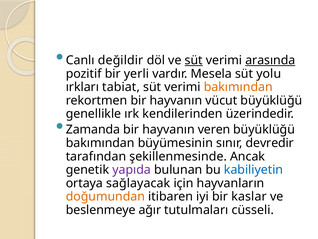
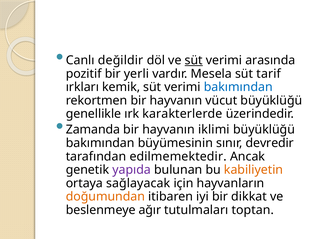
arasında underline: present -> none (270, 60)
yolu: yolu -> tarif (269, 74)
tabiat: tabiat -> kemik (121, 87)
bakımından colour: orange -> blue (238, 87)
kendilerinden: kendilerinden -> karakterlerde (182, 114)
veren: veren -> iklimi (214, 129)
şekillenmesinde: şekillenmesinde -> edilmemektedir (178, 156)
kabiliyetin colour: blue -> orange (254, 169)
kaslar: kaslar -> dikkat (249, 196)
cüsseli: cüsseli -> toptan (253, 210)
